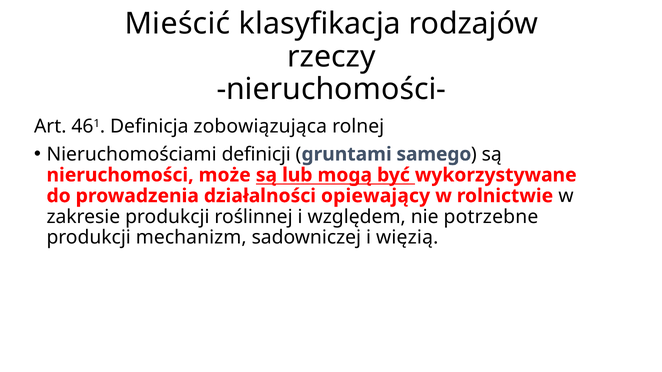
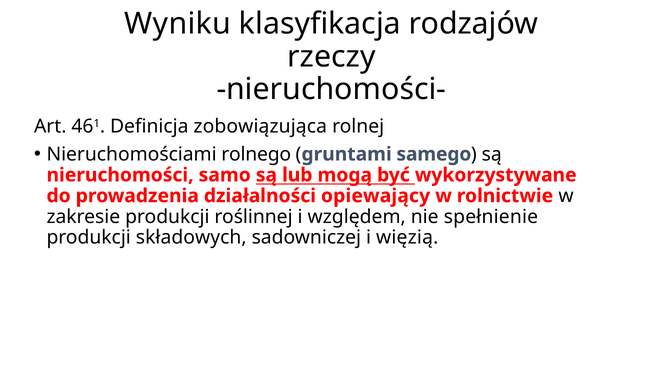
Mieścić: Mieścić -> Wyniku (178, 24)
definicji: definicji -> rolnego (256, 154)
może: może -> samo (225, 175)
potrzebne: potrzebne -> spełnienie (491, 217)
mechanizm: mechanizm -> składowych (191, 238)
